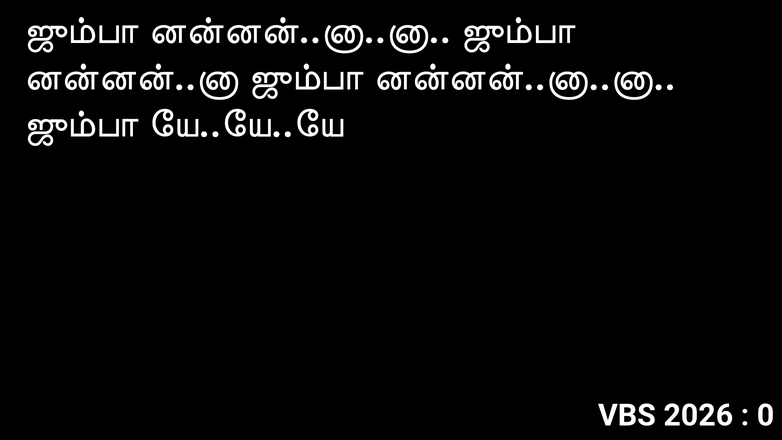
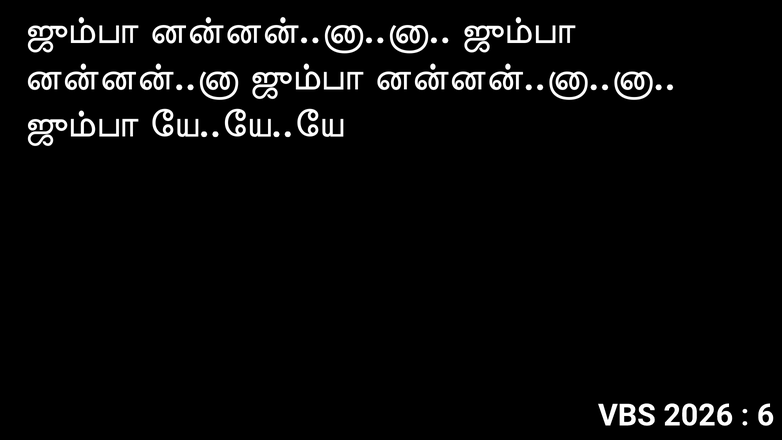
0: 0 -> 6 (766, 415)
